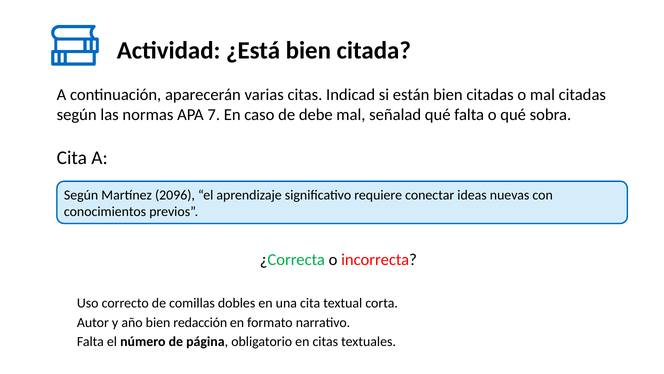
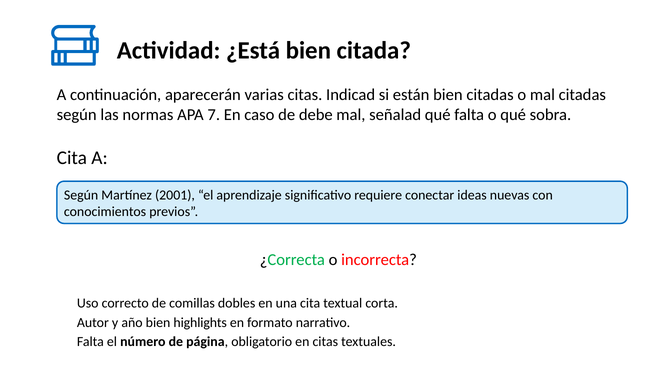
2096: 2096 -> 2001 (175, 195)
redacción: redacción -> highlights (200, 322)
